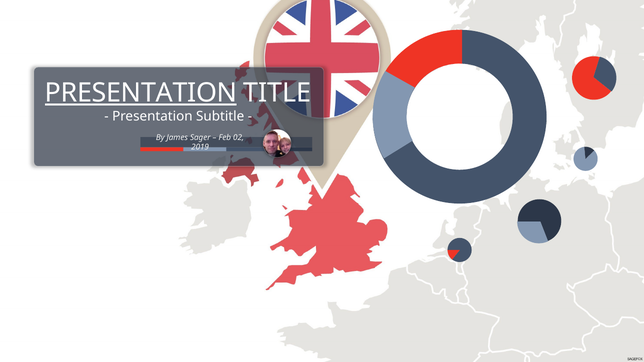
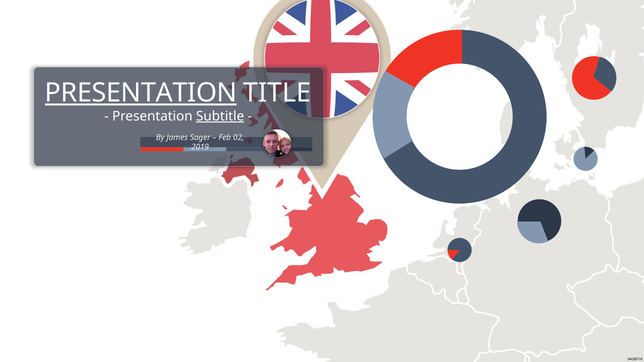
Subtitle underline: none -> present (220, 116)
